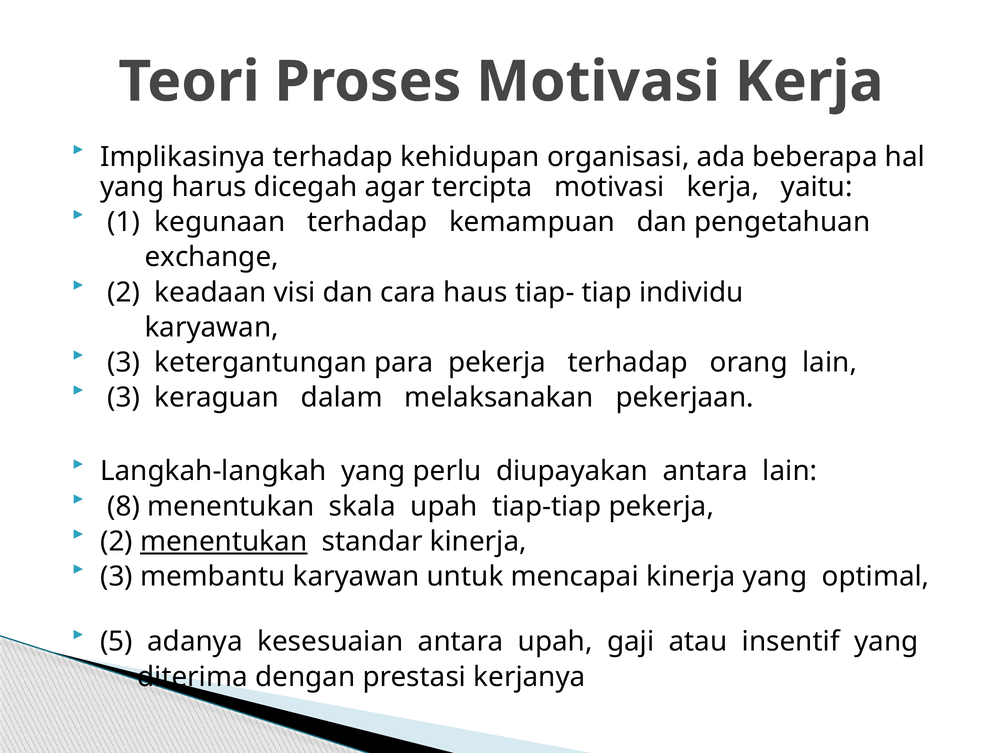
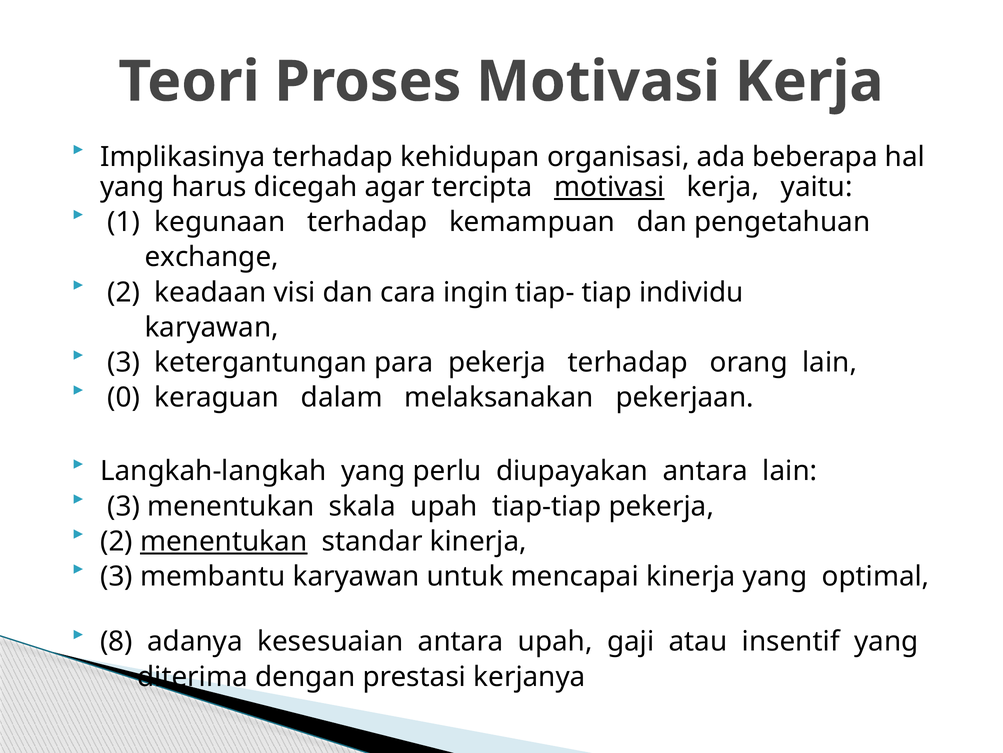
motivasi underline: none -> present (609, 187)
haus: haus -> ingin (476, 292)
3: 3 -> 0 (124, 397)
8: 8 -> 3 (124, 506)
5: 5 -> 8 (116, 641)
